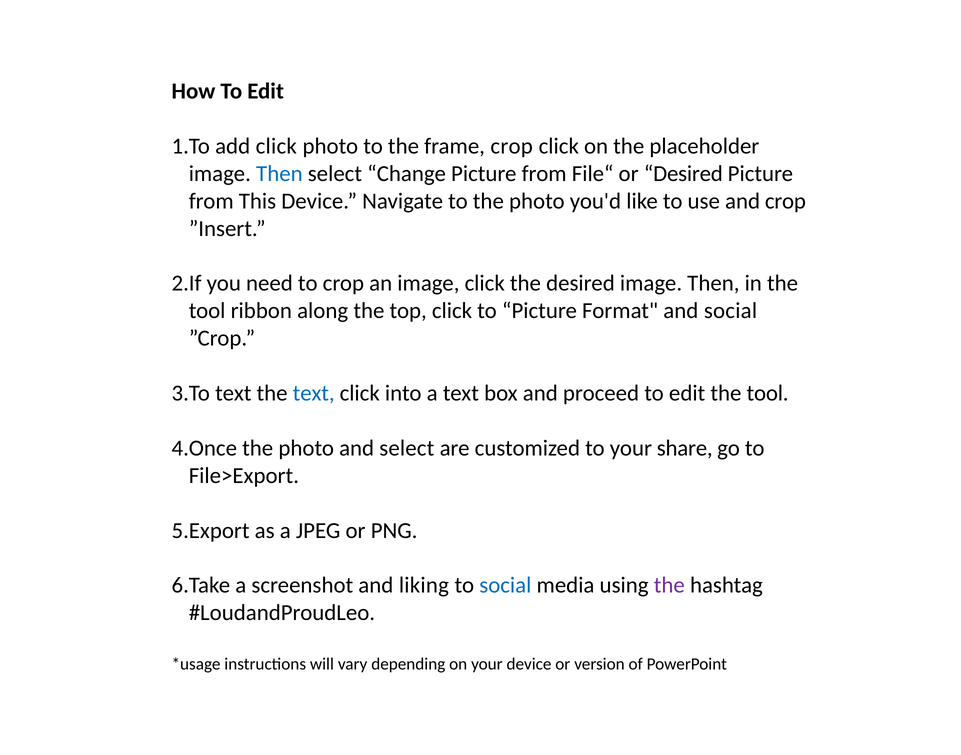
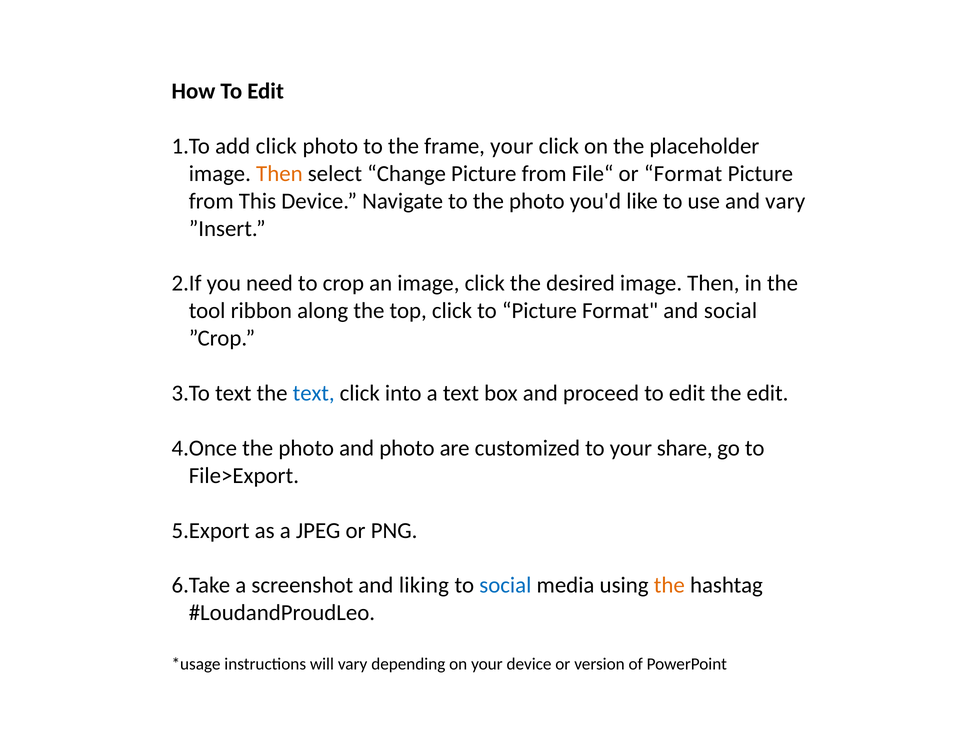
frame crop: crop -> your (512, 146)
Then colour: blue -> orange (279, 174)
or Desired: Desired -> Format (683, 174)
and crop: crop -> vary (785, 201)
edit the tool: tool -> edit (767, 393)
and select: select -> photo (407, 448)
the colour: purple -> orange (669, 585)
